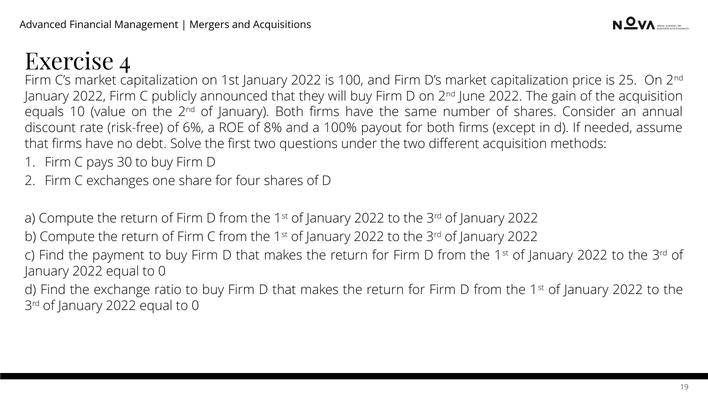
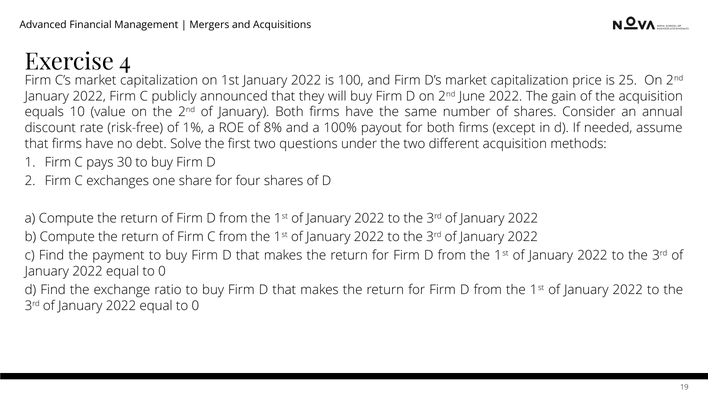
6%: 6% -> 1% (193, 128)
